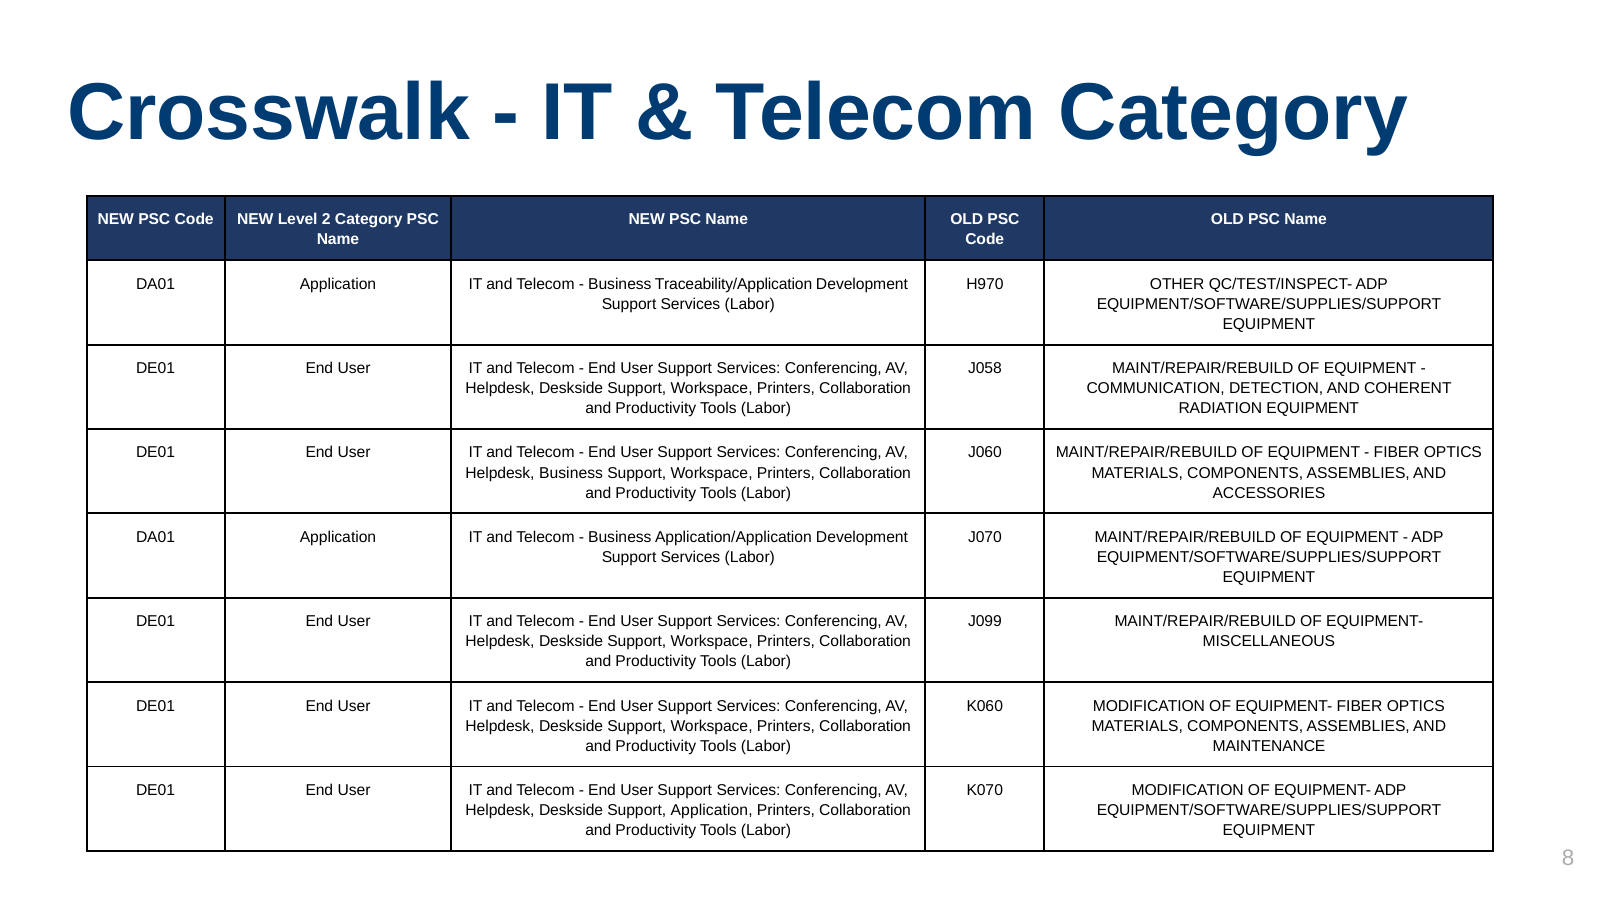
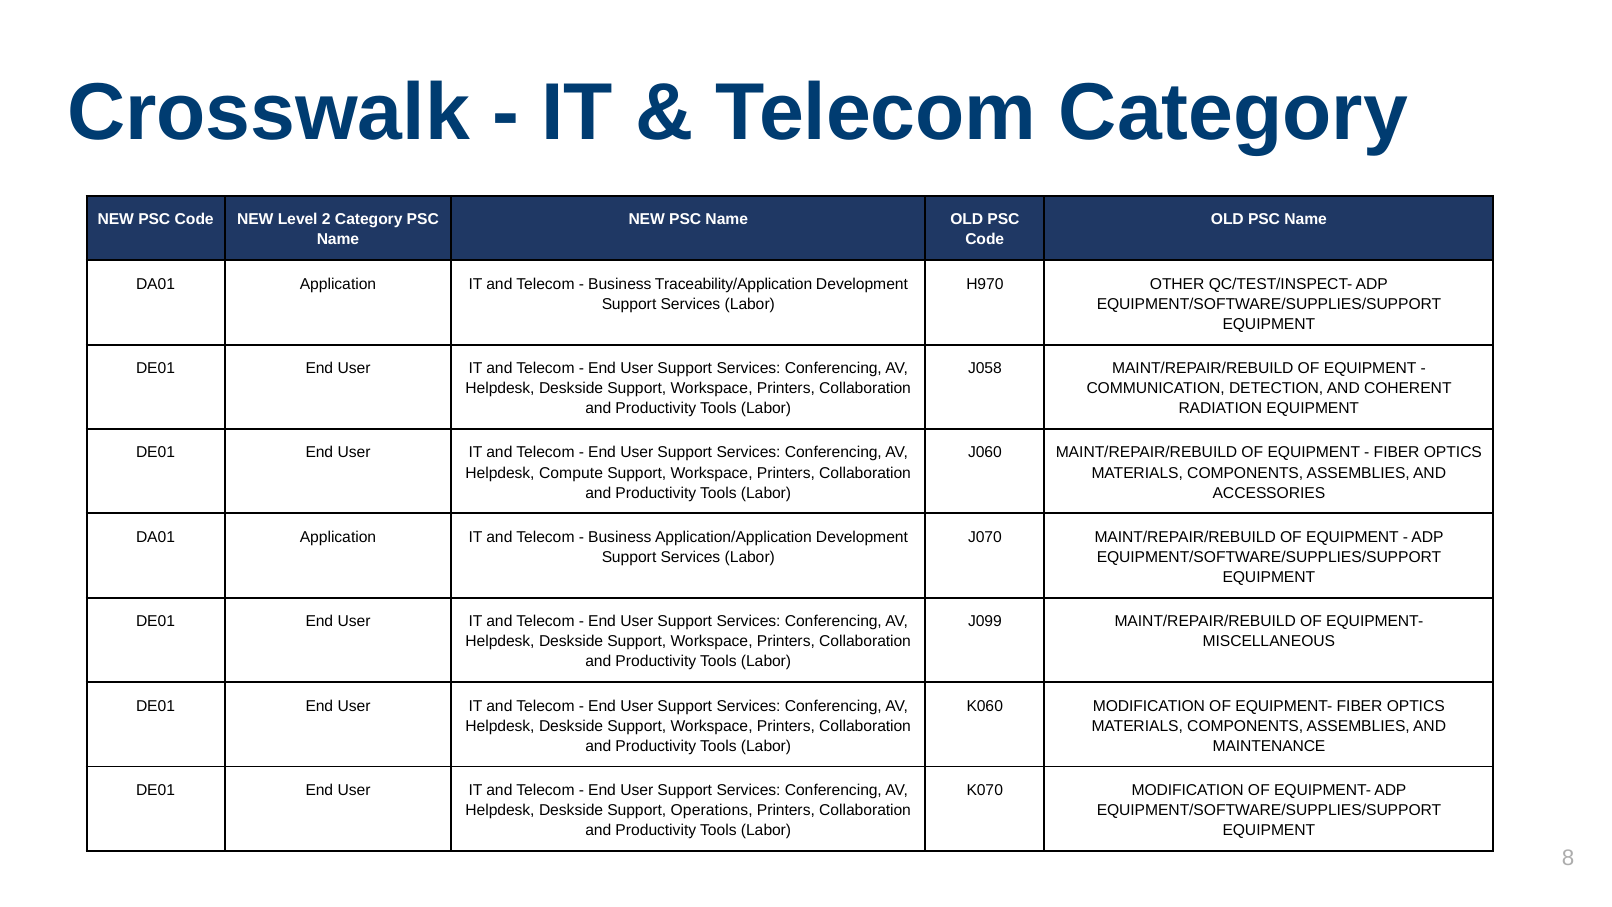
Helpdesk Business: Business -> Compute (571, 473)
Support Application: Application -> Operations (712, 810)
